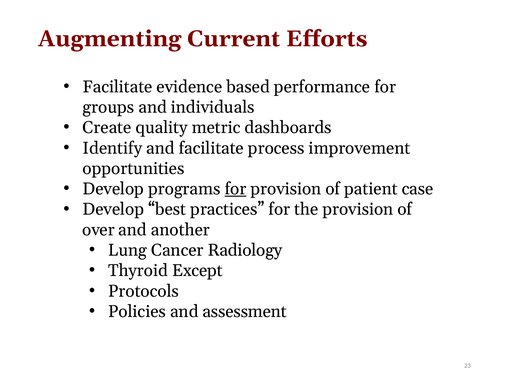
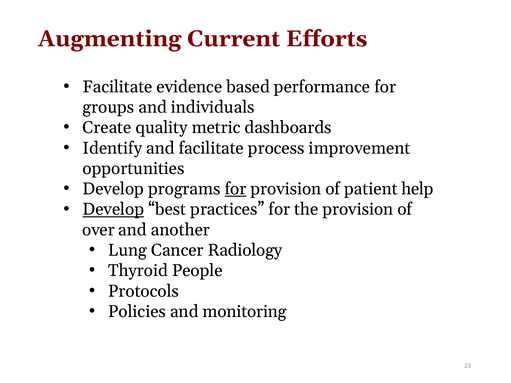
case: case -> help (418, 189)
Develop underline: none -> present (113, 210)
Except: Except -> People (197, 271)
assessment: assessment -> monitoring (245, 312)
